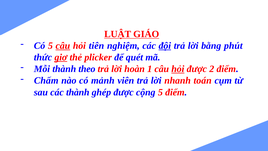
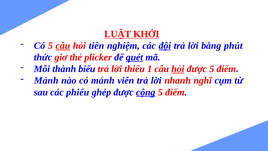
GIÁO: GIÁO -> KHỞI (146, 34)
giơ underline: present -> none (61, 57)
quét underline: none -> present (134, 57)
theo: theo -> biểu (87, 69)
hoàn: hoàn -> thiếu (135, 69)
được 2: 2 -> 5 (212, 69)
Chấm: Chấm -> Mảnh (46, 80)
toán: toán -> nghĩ (203, 80)
các thành: thành -> phiếu (78, 92)
cộng underline: none -> present (146, 92)
